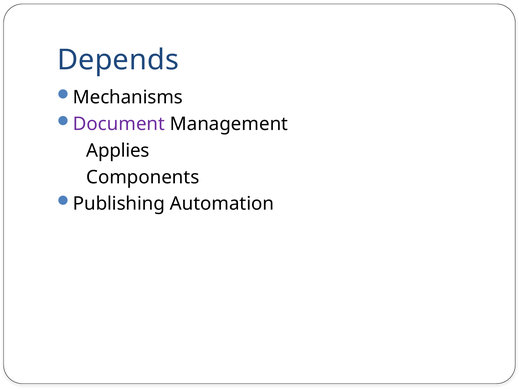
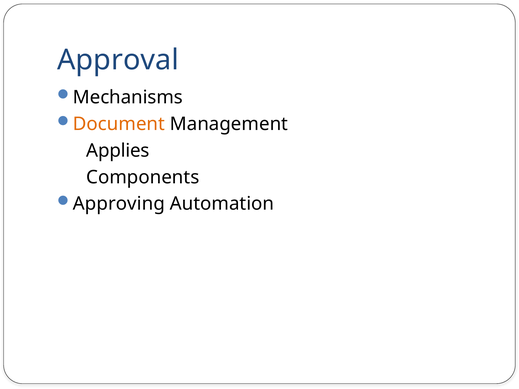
Depends: Depends -> Approval (118, 60)
Document colour: purple -> orange (119, 124)
Publishing: Publishing -> Approving (119, 204)
